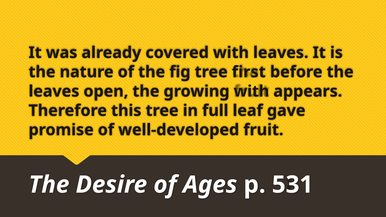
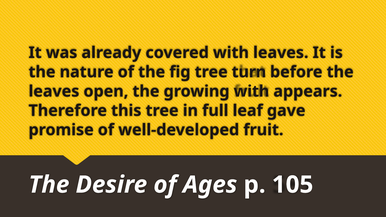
first: first -> turn (249, 72)
531: 531 -> 105 (293, 185)
